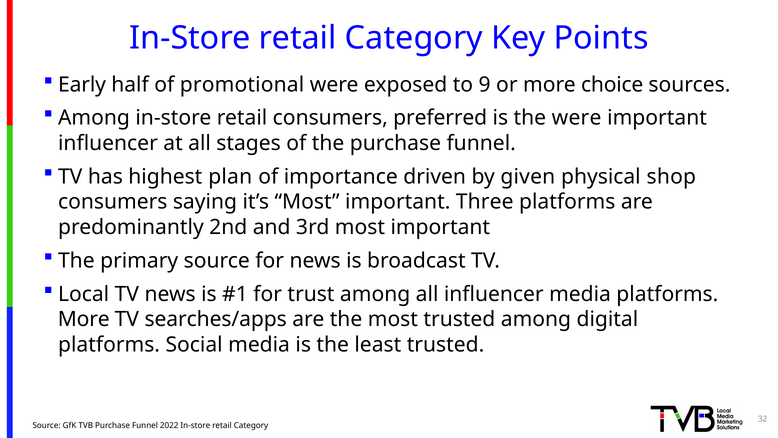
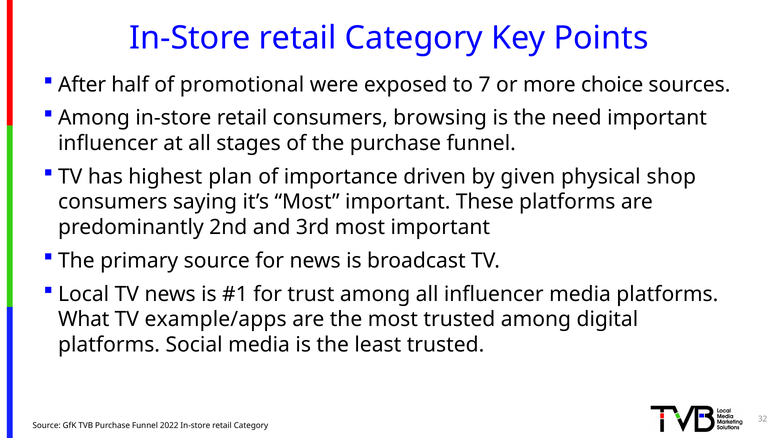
Early: Early -> After (82, 84)
9: 9 -> 7 (485, 84)
preferred: preferred -> browsing (440, 118)
the were: were -> need (577, 118)
Three: Three -> These (485, 202)
More: More -> What (84, 319)
searches/apps: searches/apps -> example/apps (216, 319)
